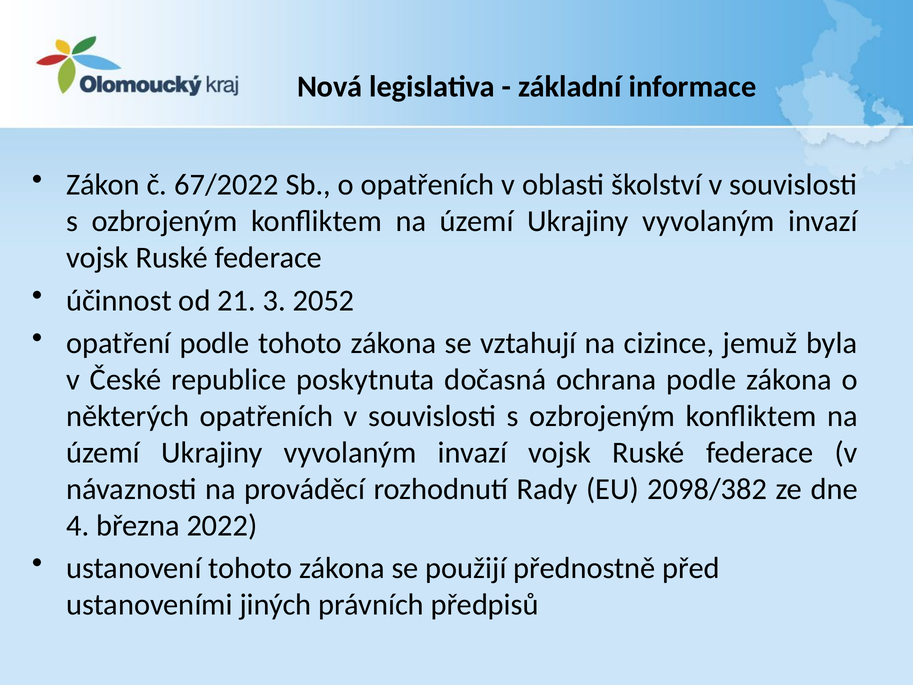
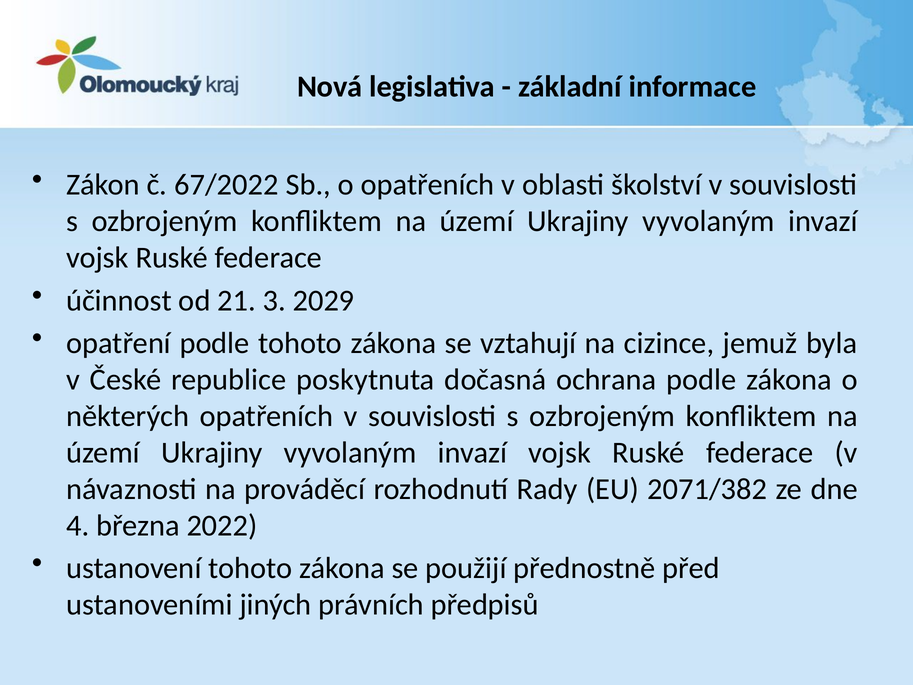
2052: 2052 -> 2029 (324, 300)
2098/382: 2098/382 -> 2071/382 (707, 489)
